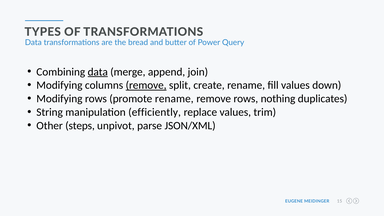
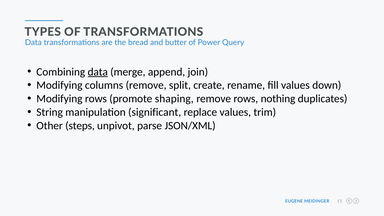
remove underline: present -> none (146, 85)
promote rename: rename -> shaping (174, 99)
efficiently: efficiently -> significant (155, 112)
